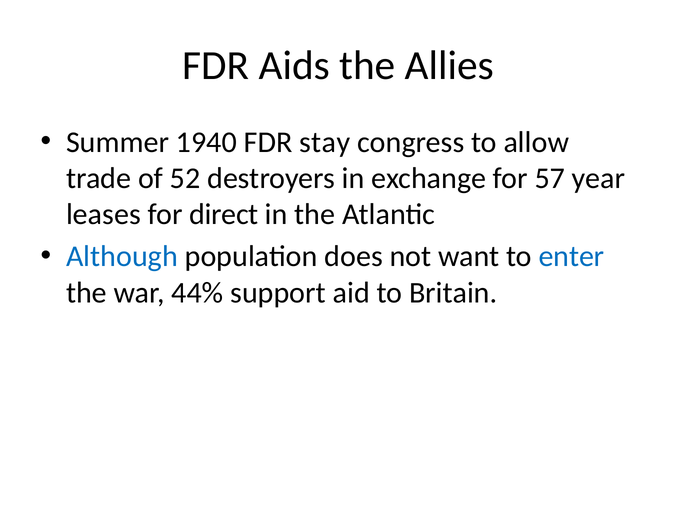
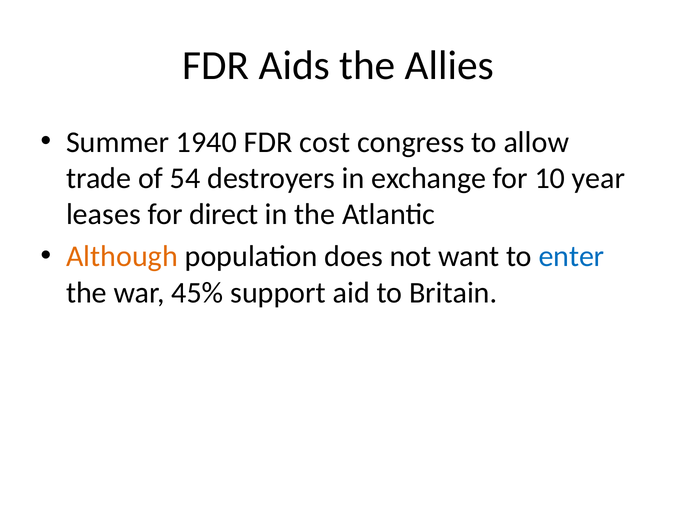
stay: stay -> cost (325, 142)
52: 52 -> 54 (185, 178)
57: 57 -> 10 (550, 178)
Although colour: blue -> orange (122, 256)
44%: 44% -> 45% (197, 293)
